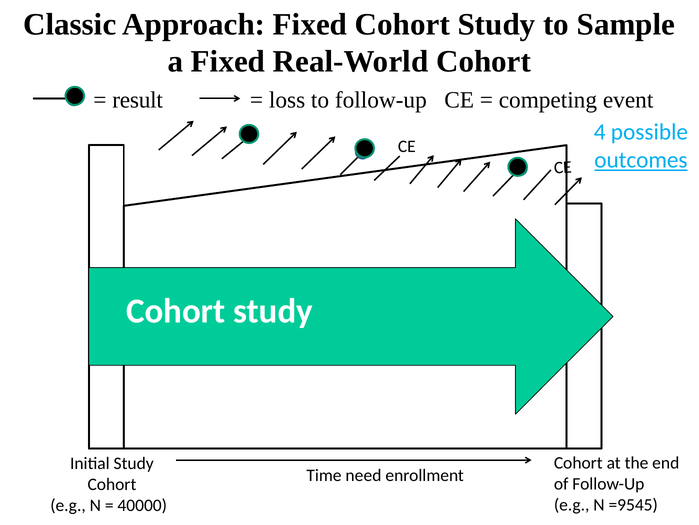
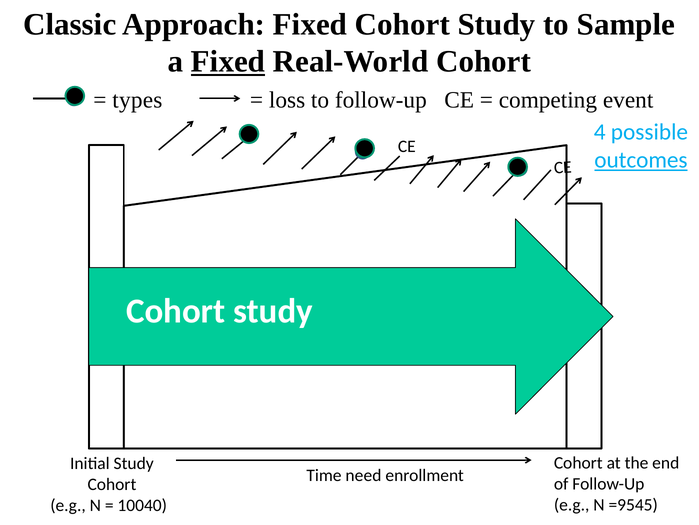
Fixed underline: none -> present (228, 62)
result: result -> types (137, 100)
40000: 40000 -> 10040 (142, 505)
